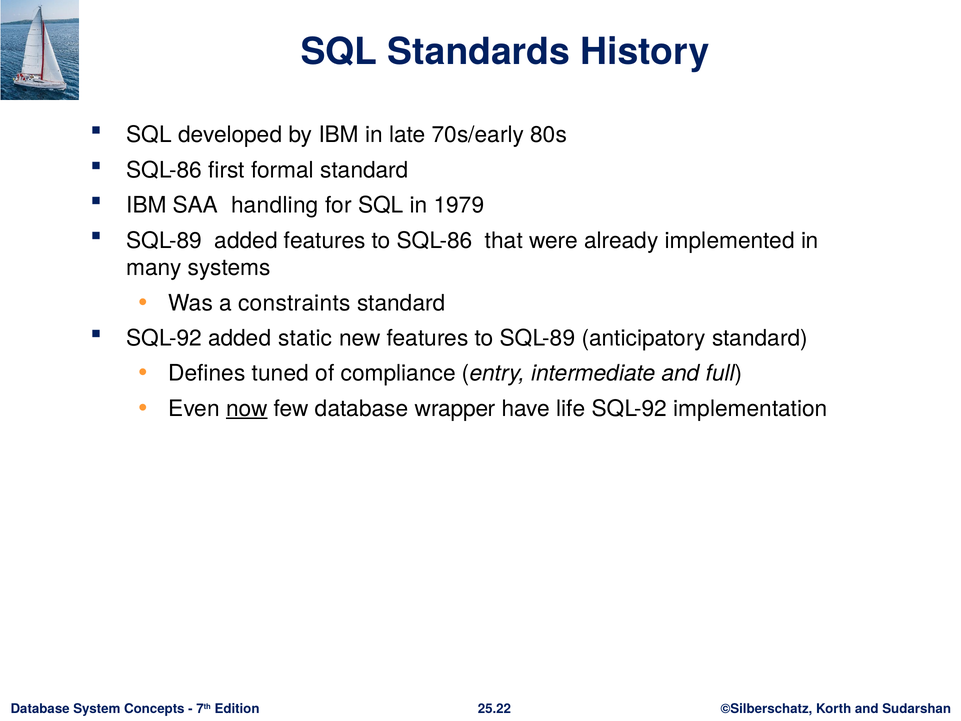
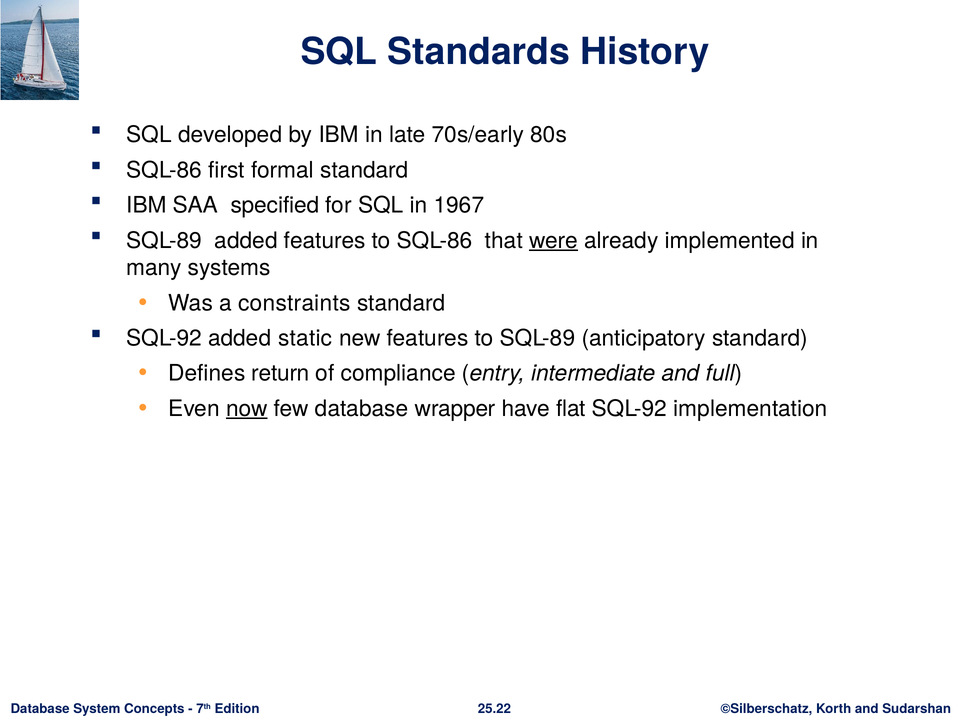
handling: handling -> specified (275, 205)
1979: 1979 -> 1967 (459, 205)
were underline: none -> present (554, 241)
tuned: tuned -> return (280, 373)
life: life -> flat (571, 409)
